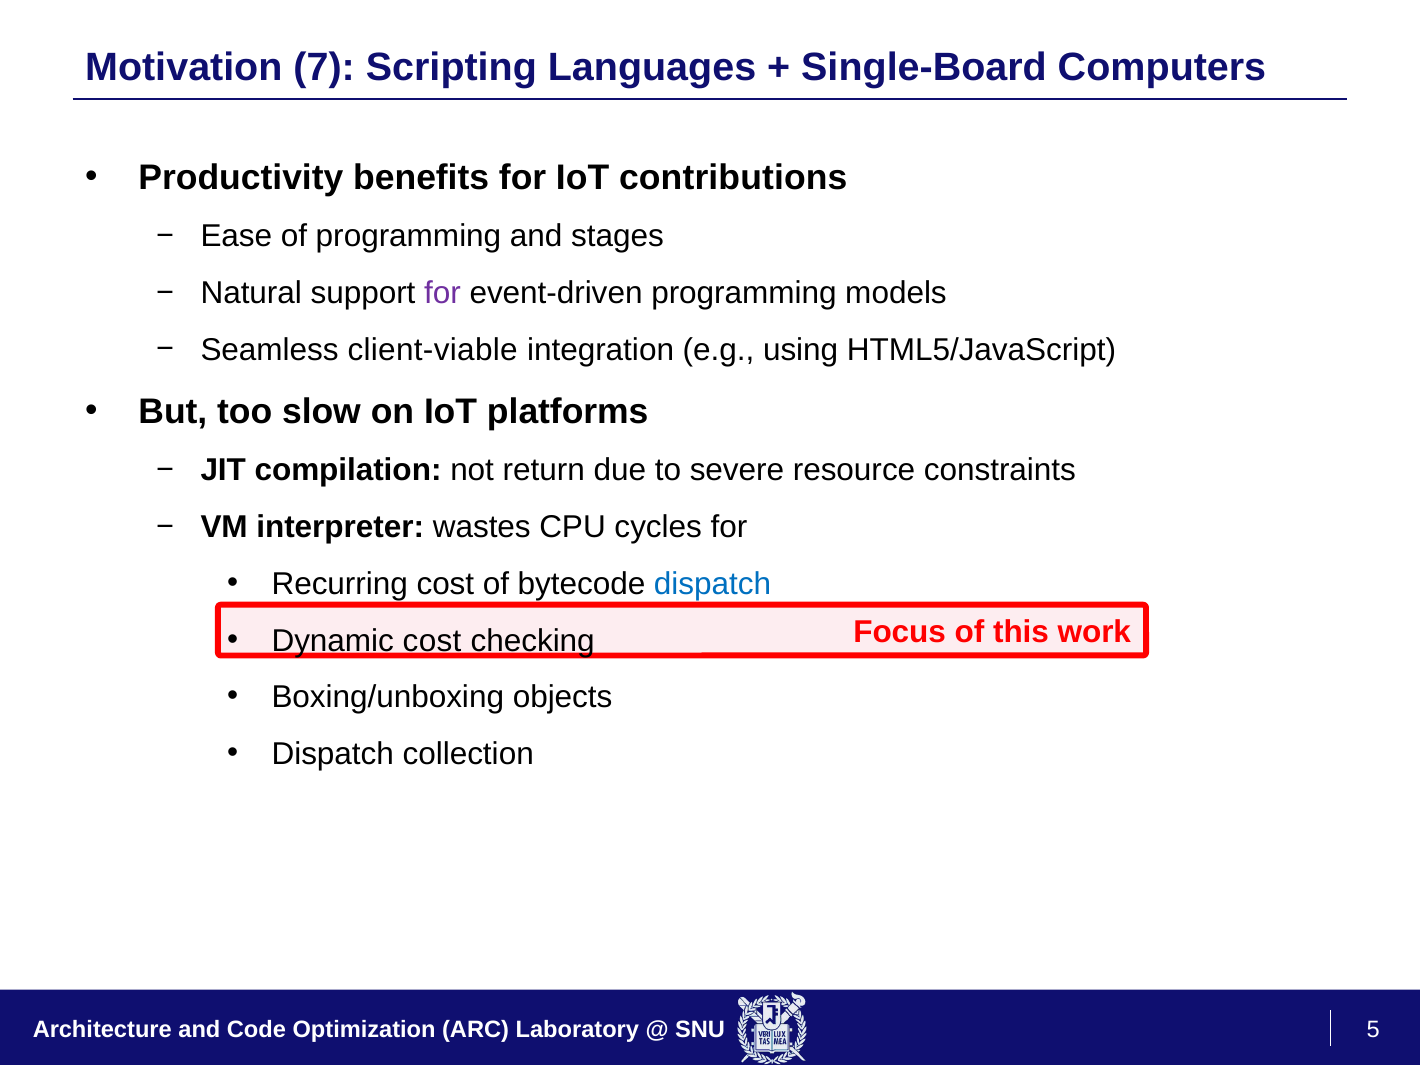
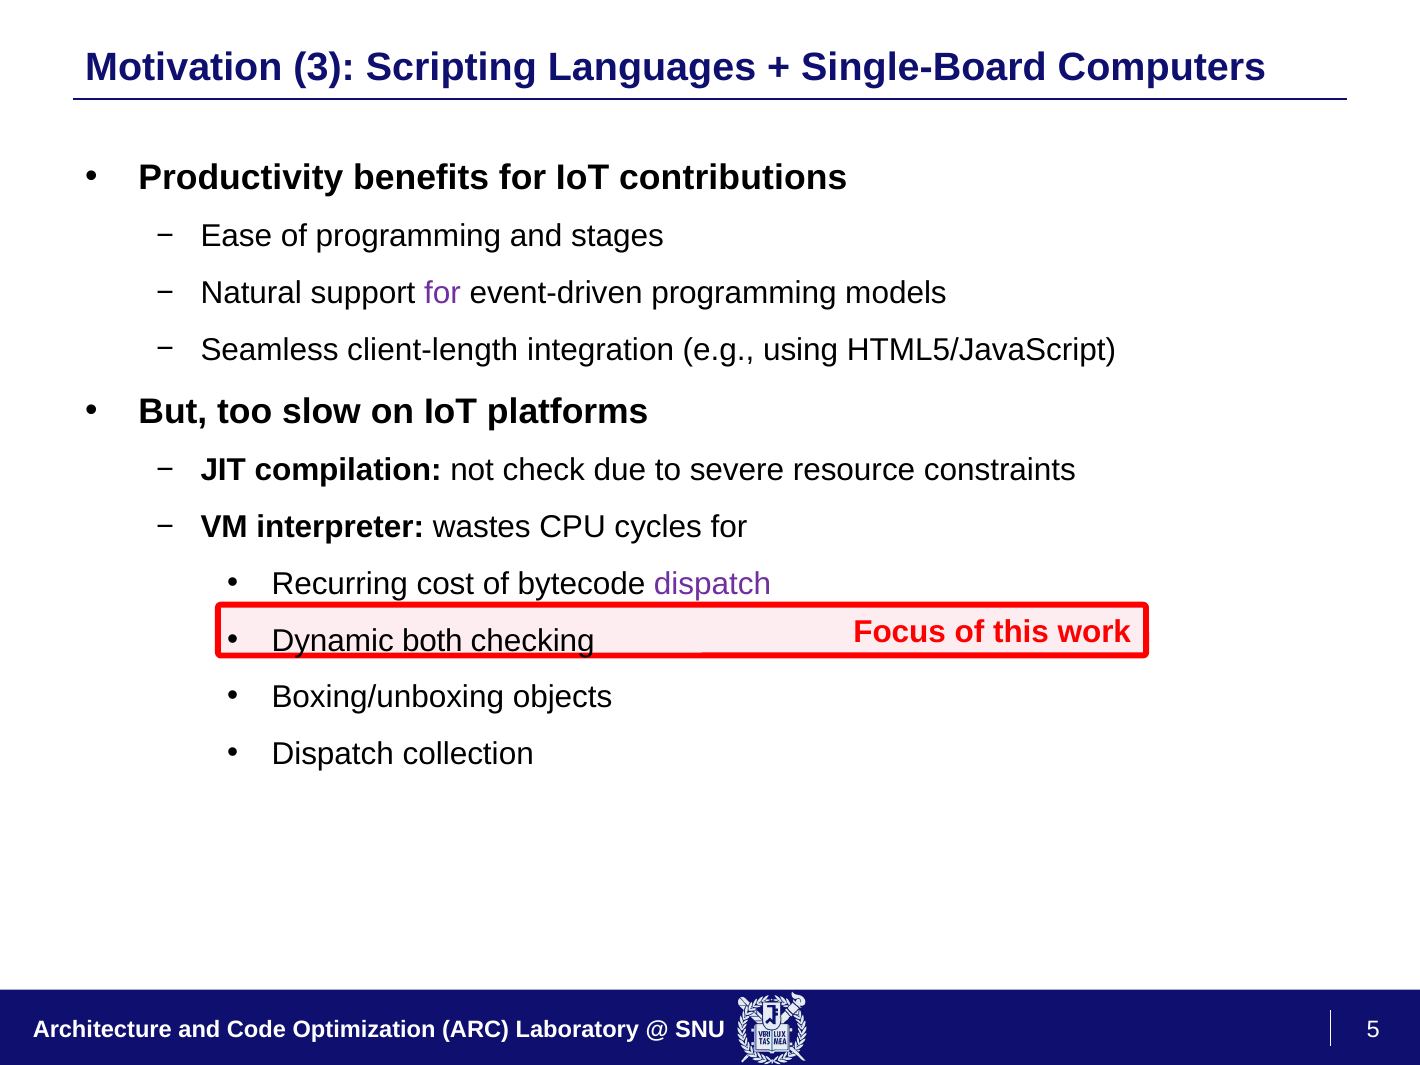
7: 7 -> 3 (324, 67)
client-viable: client-viable -> client-length (433, 350)
return: return -> check (544, 471)
dispatch colour: blue -> purple (713, 584)
Dynamic cost: cost -> both (432, 641)
